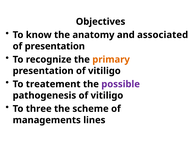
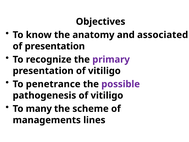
primary colour: orange -> purple (111, 59)
treatement: treatement -> penetrance (53, 84)
three: three -> many (39, 109)
